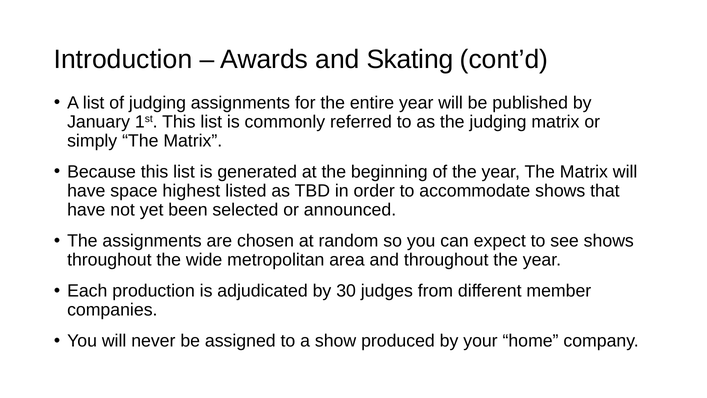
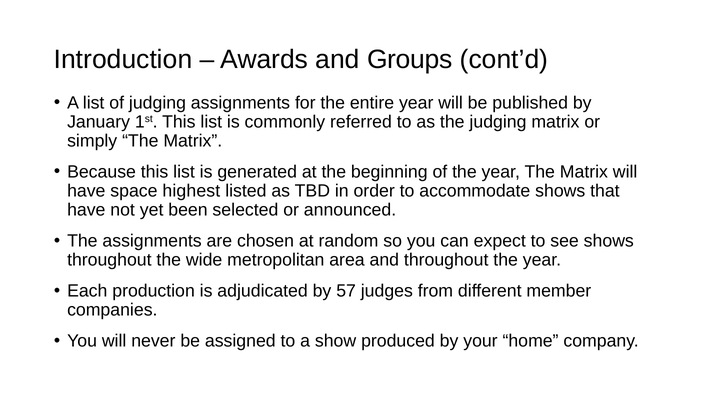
Skating: Skating -> Groups (410, 59)
30: 30 -> 57 (346, 291)
